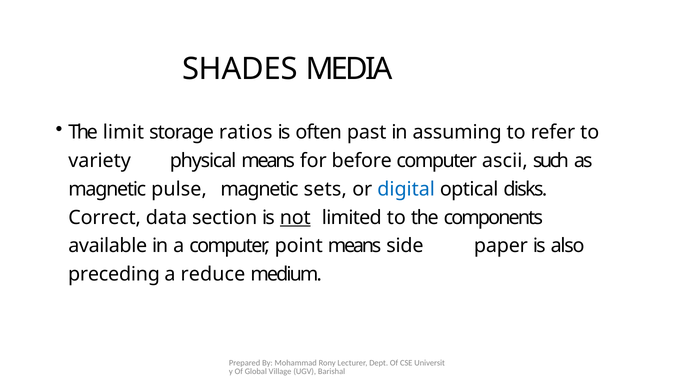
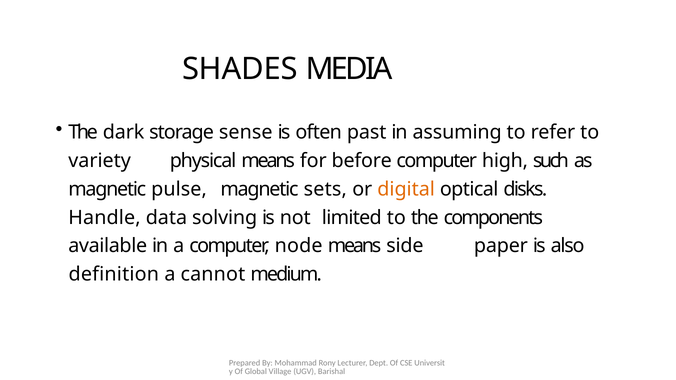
limit: limit -> dark (124, 132)
ratios: ratios -> sense (246, 132)
ascii: ascii -> high (505, 161)
digital colour: blue -> orange (406, 189)
Correct: Correct -> Handle (104, 218)
section: section -> solving (225, 218)
not underline: present -> none (295, 218)
point: point -> node (299, 246)
preceding: preceding -> definition (114, 274)
reduce: reduce -> cannot (213, 274)
